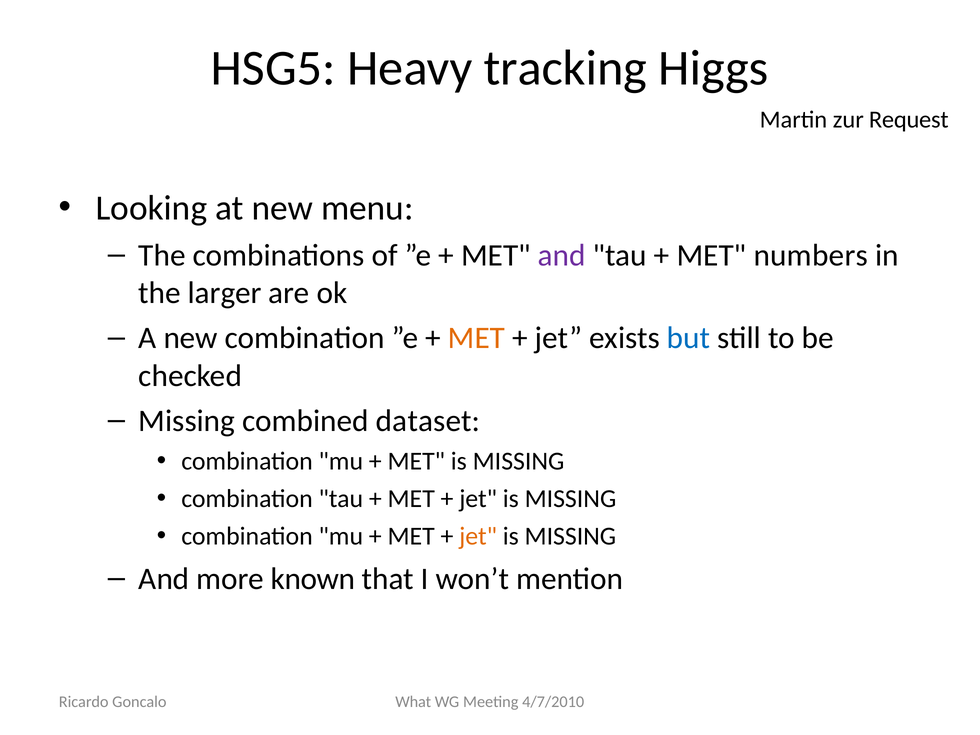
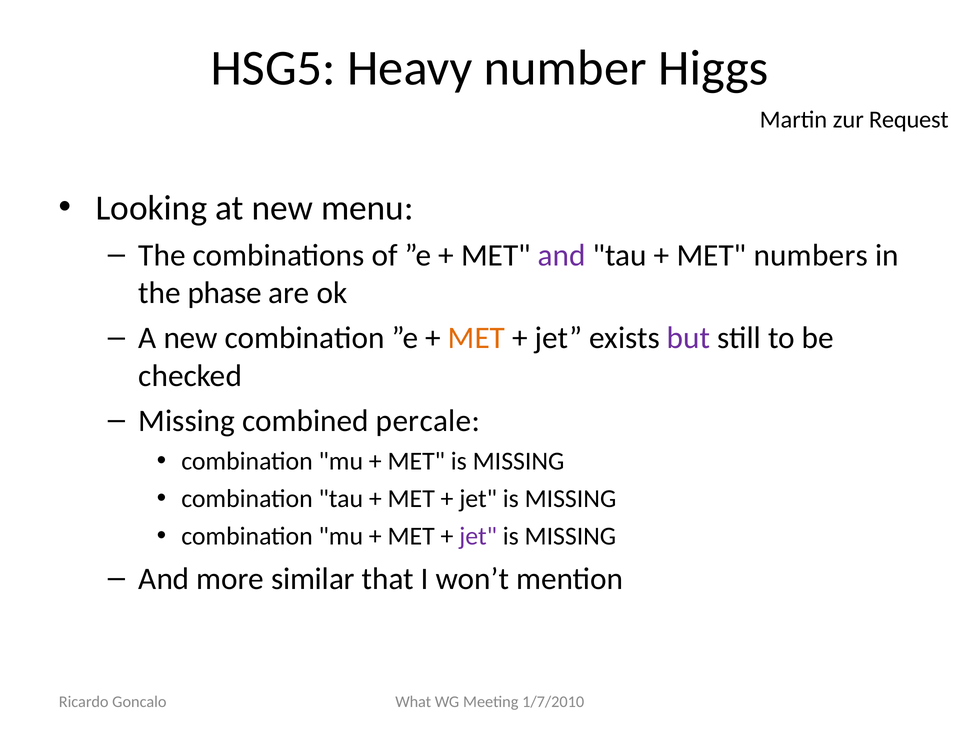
tracking: tracking -> number (565, 68)
larger: larger -> phase (225, 293)
but colour: blue -> purple (689, 338)
dataset: dataset -> percale (428, 421)
jet colour: orange -> purple (478, 536)
known: known -> similar (313, 579)
4/7/2010: 4/7/2010 -> 1/7/2010 (553, 702)
